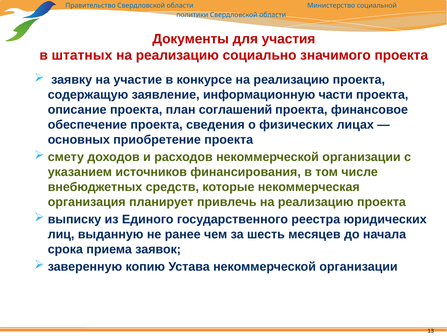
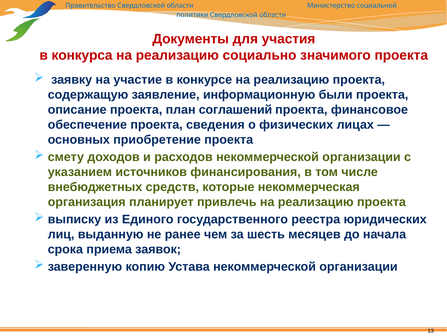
штатных: штатных -> конкурса (82, 55)
части: части -> были (336, 95)
